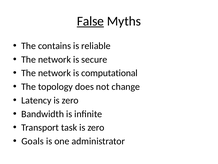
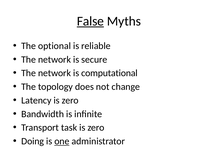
contains: contains -> optional (54, 46)
Goals: Goals -> Doing (33, 141)
one underline: none -> present (62, 141)
